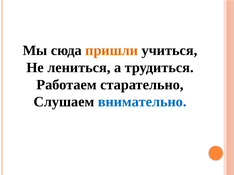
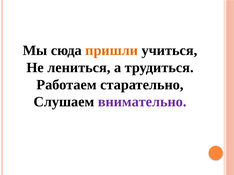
внимательно colour: blue -> purple (142, 102)
